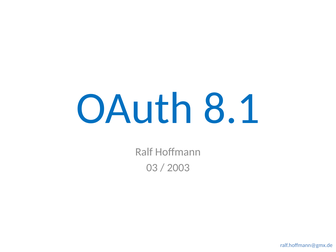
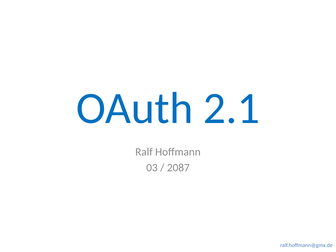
8.1: 8.1 -> 2.1 (231, 108)
2003: 2003 -> 2087 (178, 168)
